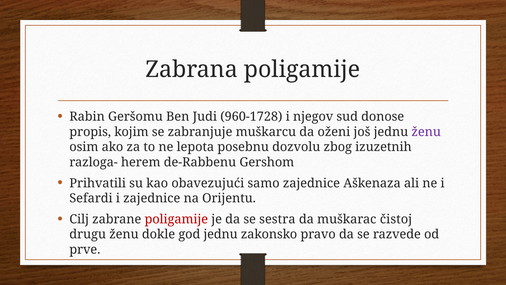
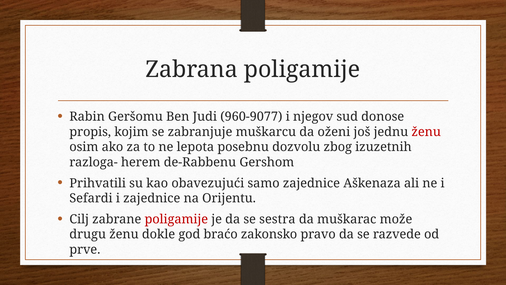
960-1728: 960-1728 -> 960-9077 (251, 117)
ženu colour: purple -> red (426, 132)
čistoj: čistoj -> može (396, 219)
god jednu: jednu -> braćo (221, 234)
